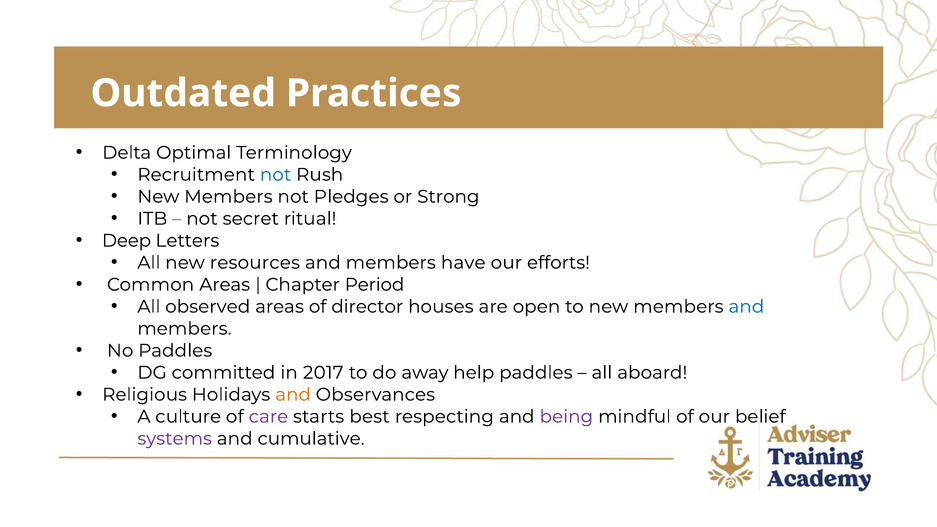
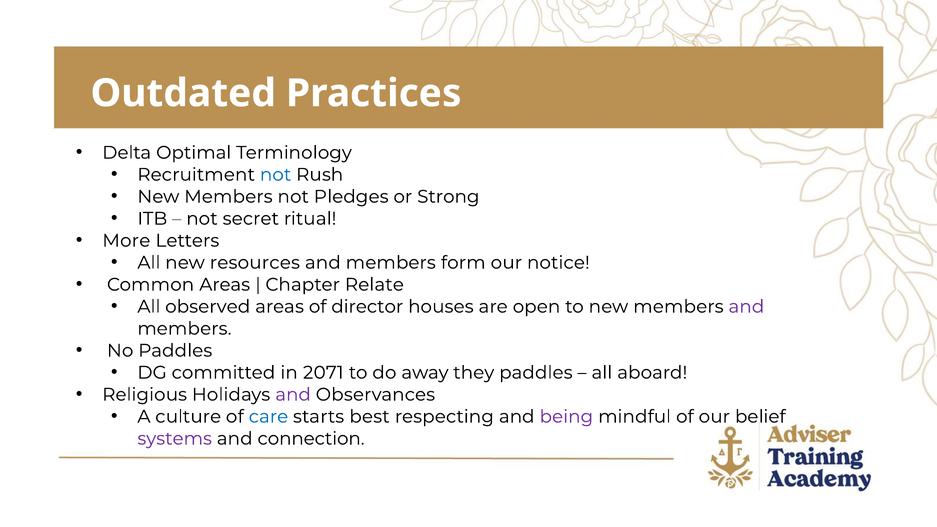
Deep: Deep -> More (126, 241)
have: have -> form (463, 263)
efforts: efforts -> notice (558, 263)
Period: Period -> Relate (374, 285)
and colour: blue -> purple (746, 307)
2017: 2017 -> 2071 (323, 373)
help: help -> they (474, 373)
and colour: orange -> purple (293, 395)
care colour: purple -> blue (268, 417)
cumulative: cumulative -> connection (311, 439)
